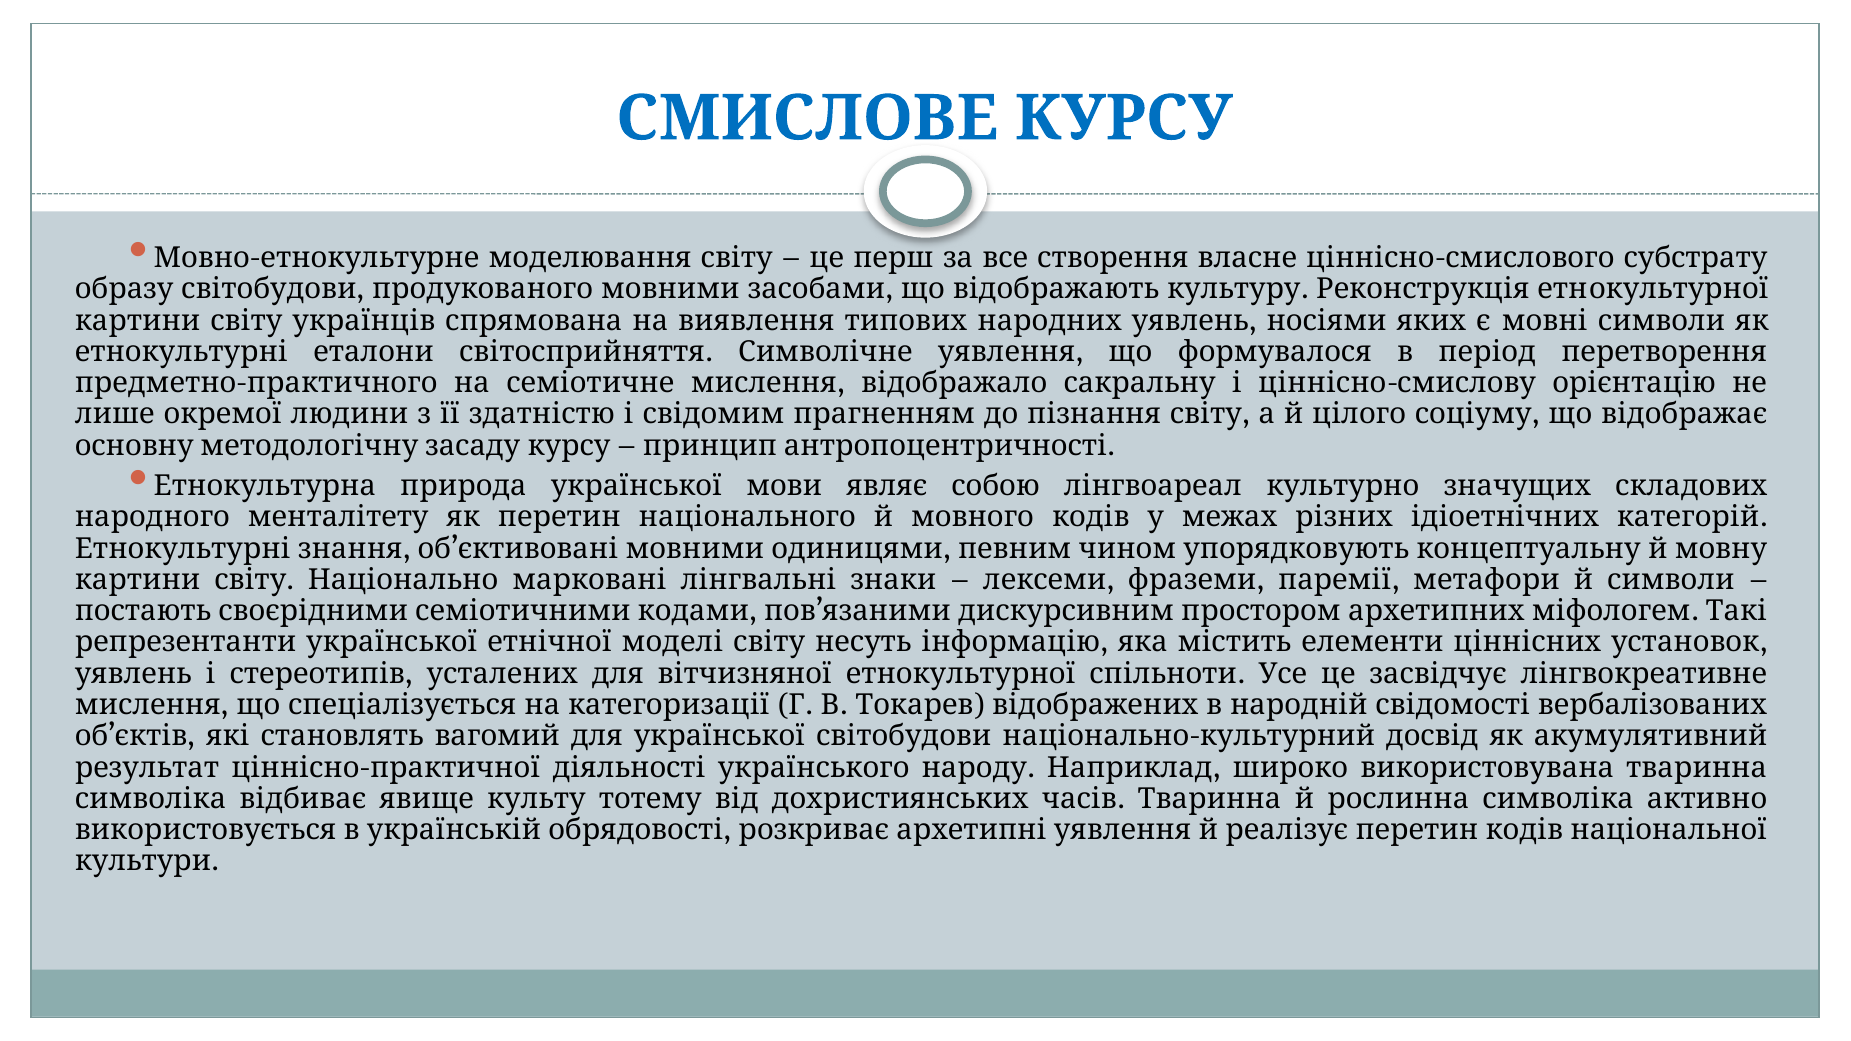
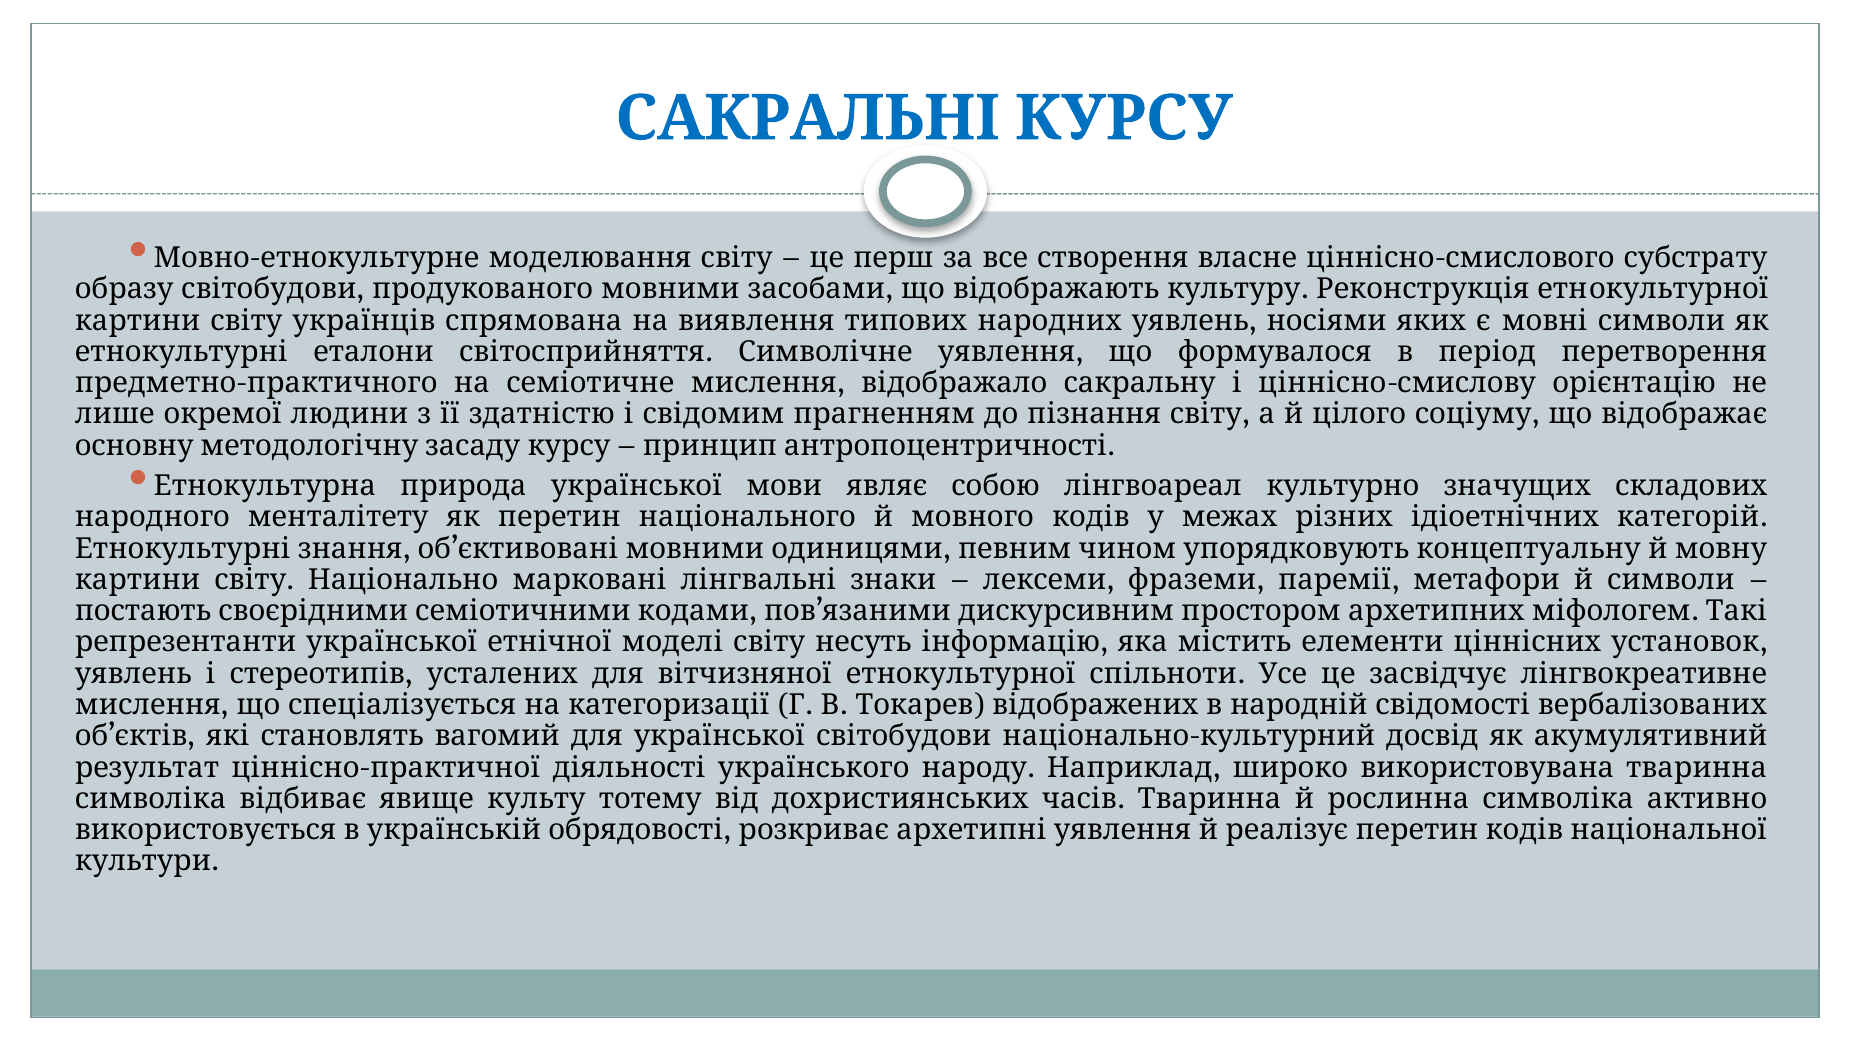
СМИСЛОВЕ: СМИСЛОВЕ -> САКРАЛЬНІ (808, 118)
